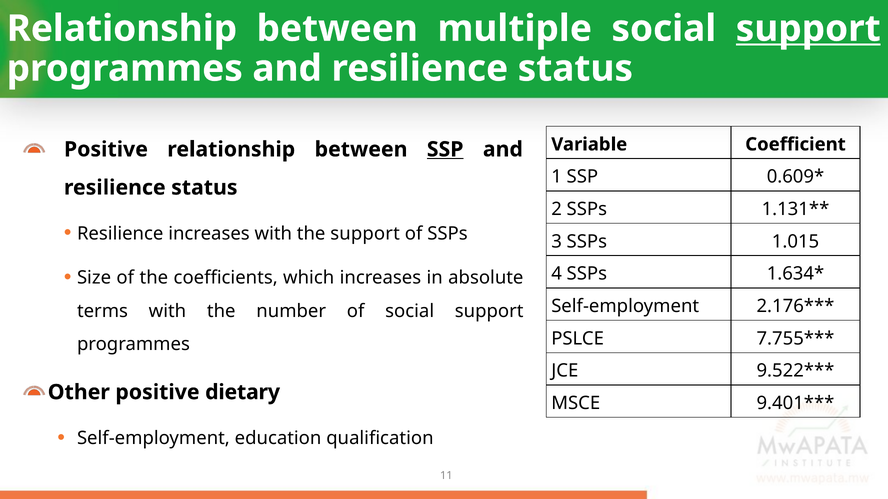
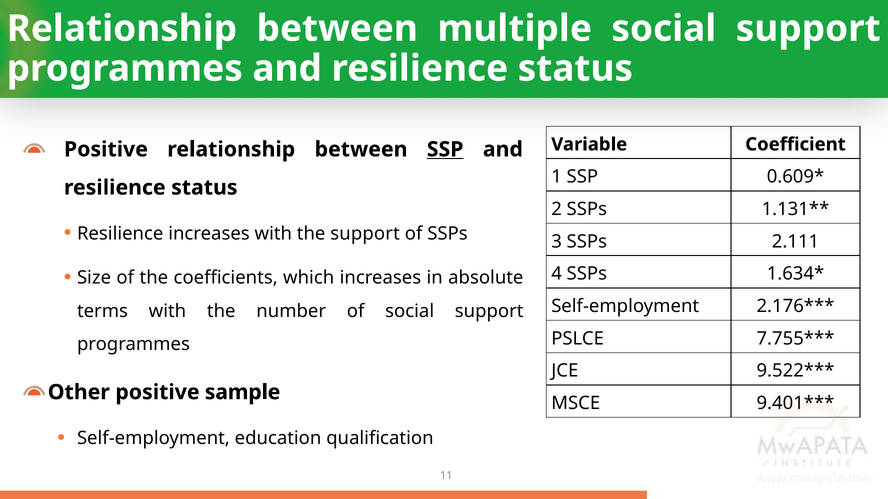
support underline: present -> none (808, 29)
1.015: 1.015 -> 2.111 (796, 242)
dietary: dietary -> sample (243, 393)
